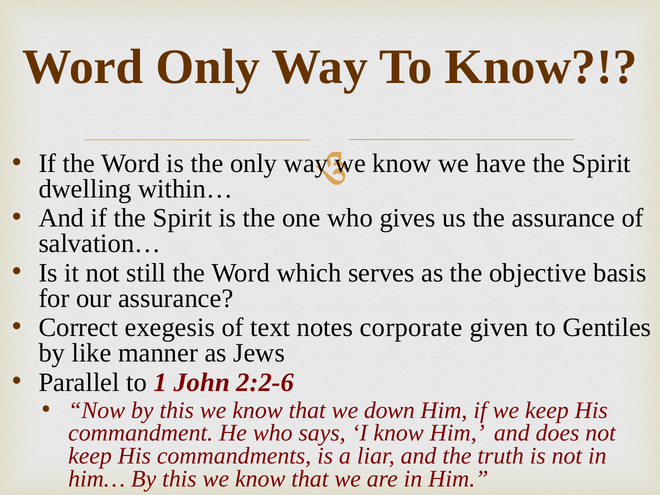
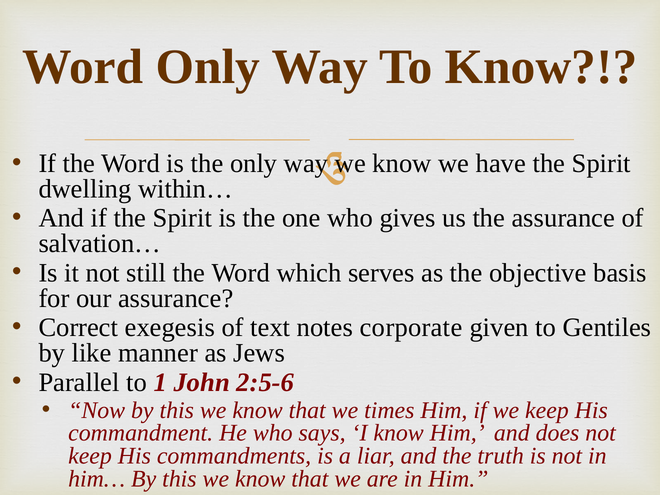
2:2-6: 2:2-6 -> 2:5-6 (265, 382)
down: down -> times (389, 410)
